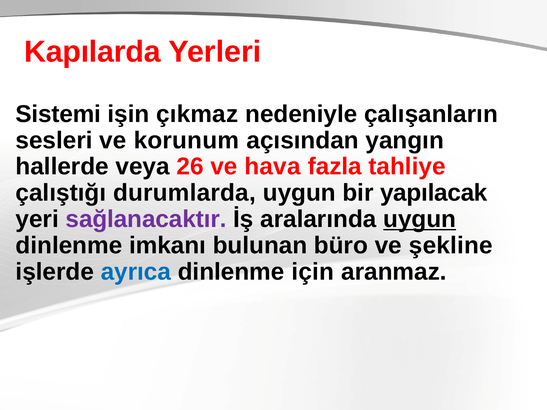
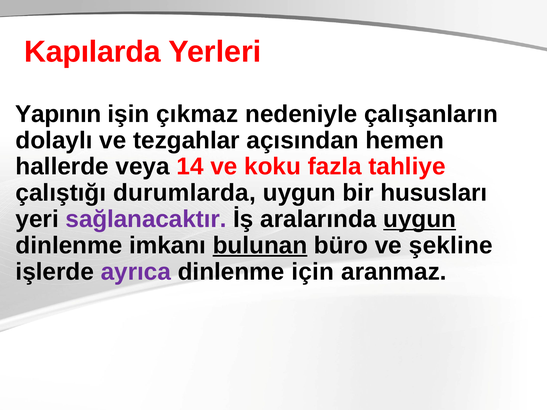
Sistemi: Sistemi -> Yapının (58, 114)
sesleri: sesleri -> dolaylı (54, 140)
korunum: korunum -> tezgahlar (186, 140)
yangın: yangın -> hemen (405, 140)
26: 26 -> 14 (190, 167)
hava: hava -> koku (273, 167)
yapılacak: yapılacak -> hususları (434, 193)
bulunan underline: none -> present (260, 246)
ayrıca colour: blue -> purple (136, 272)
